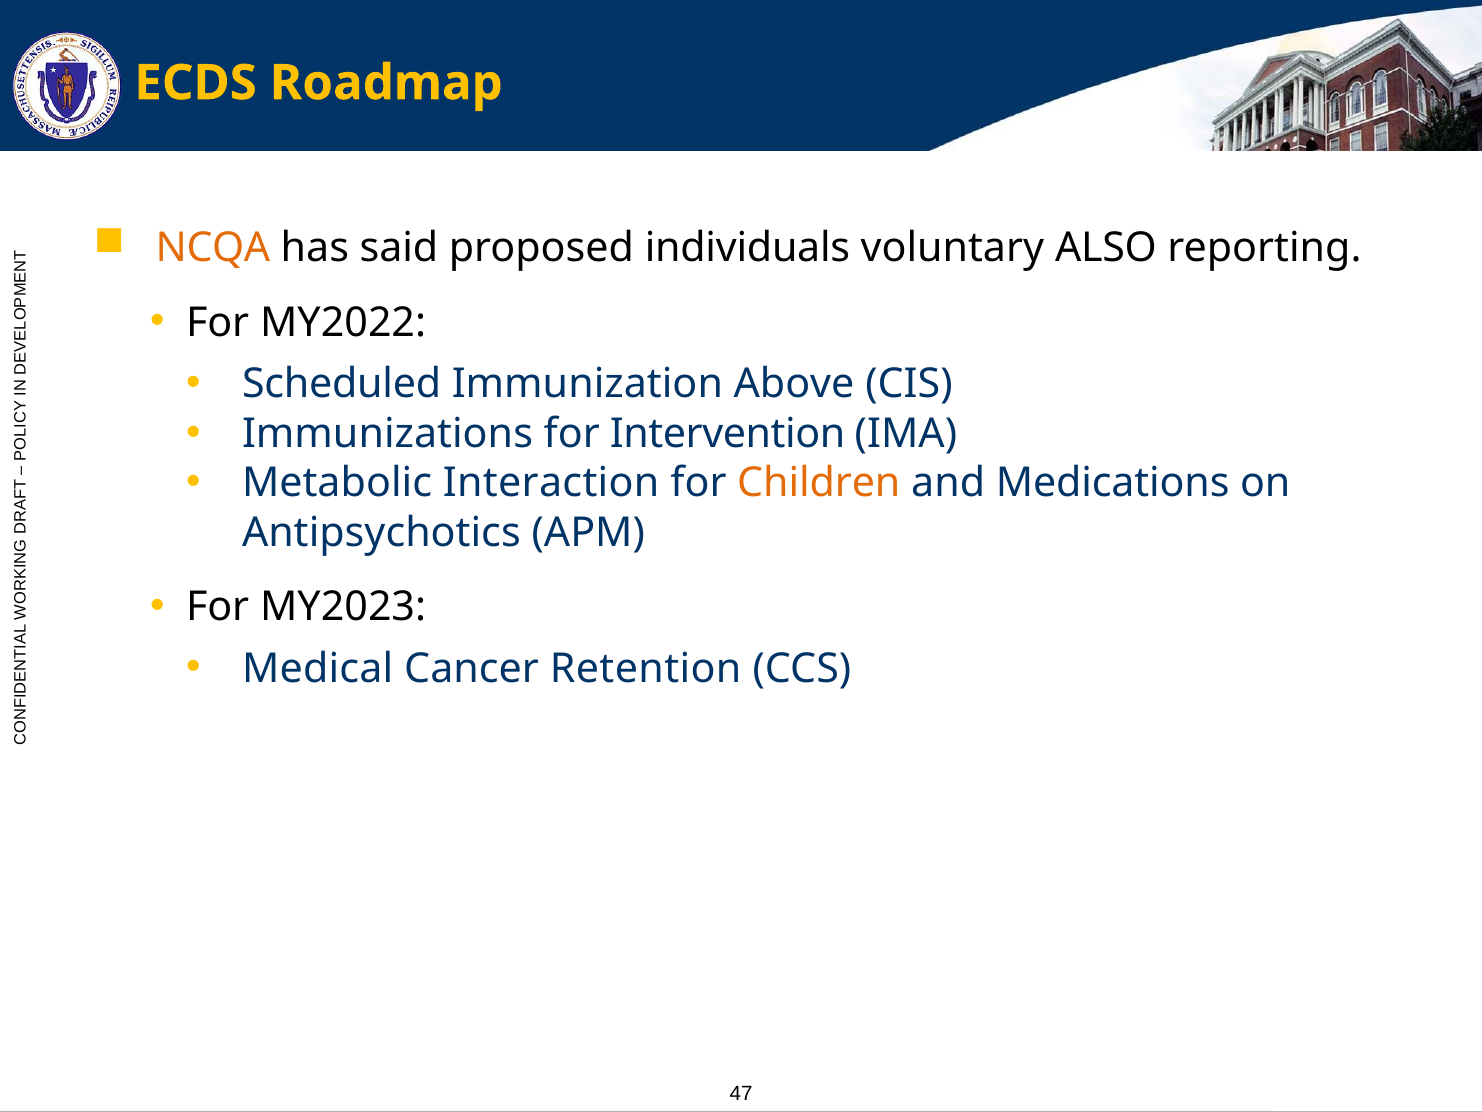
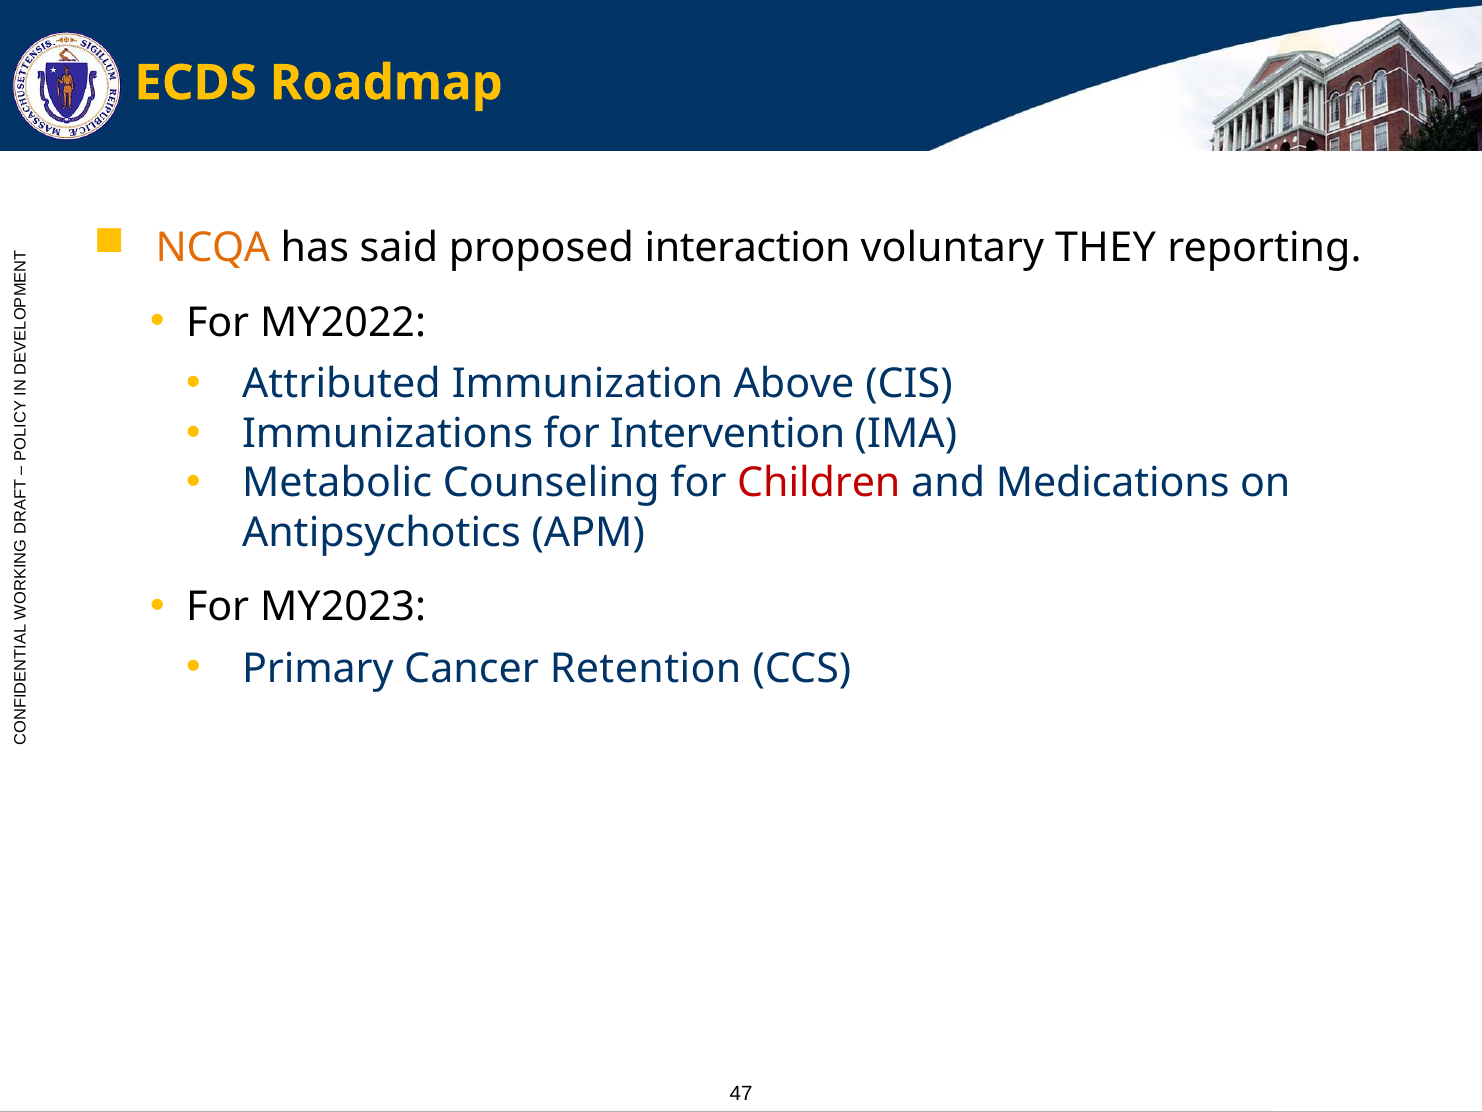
individuals: individuals -> interaction (748, 248)
ALSO: ALSO -> THEY (1106, 248)
Scheduled: Scheduled -> Attributed (341, 384)
Interaction: Interaction -> Counseling (551, 483)
Children colour: orange -> red (819, 483)
Medical: Medical -> Primary (318, 668)
